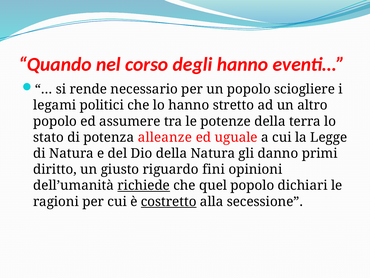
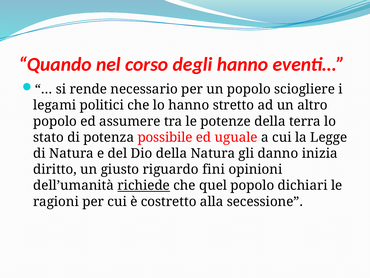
alleanze: alleanze -> possibile (165, 137)
primi: primi -> inizia (320, 153)
costretto underline: present -> none (169, 201)
